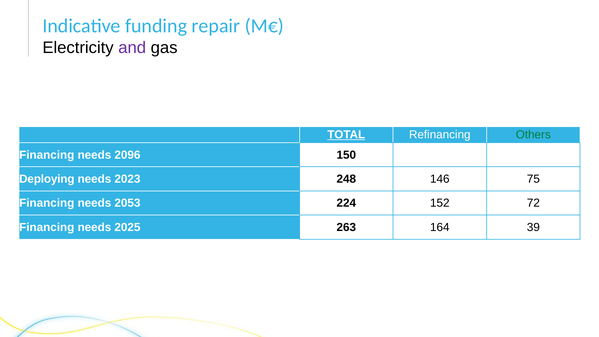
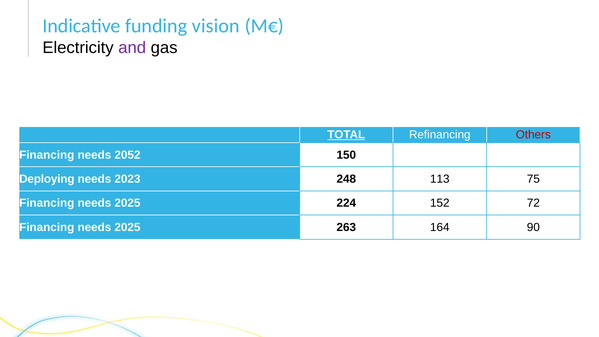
repair: repair -> vision (216, 26)
Others colour: green -> red (533, 134)
2096: 2096 -> 2052 (127, 155)
146: 146 -> 113 (440, 179)
2053: 2053 -> 2025 (127, 203)
39: 39 -> 90 (533, 227)
